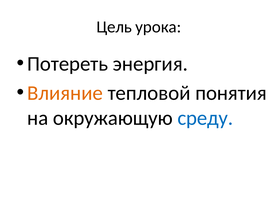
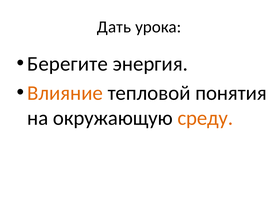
Цель: Цель -> Дать (114, 27)
Потереть: Потереть -> Берегите (68, 64)
среду colour: blue -> orange (205, 118)
